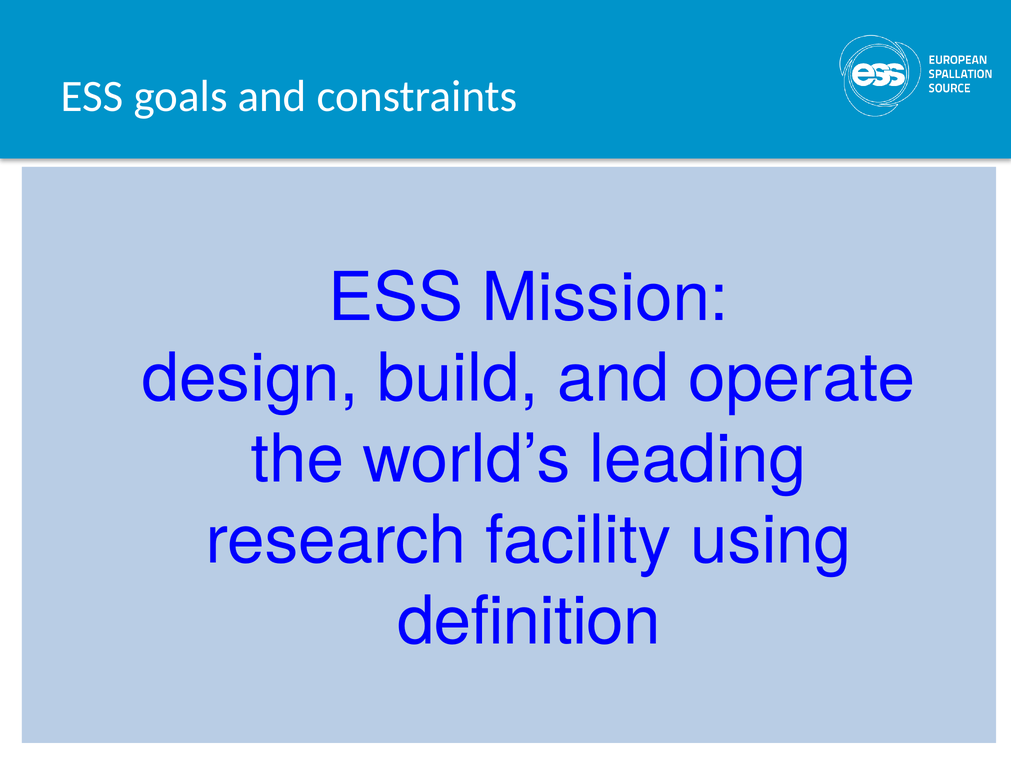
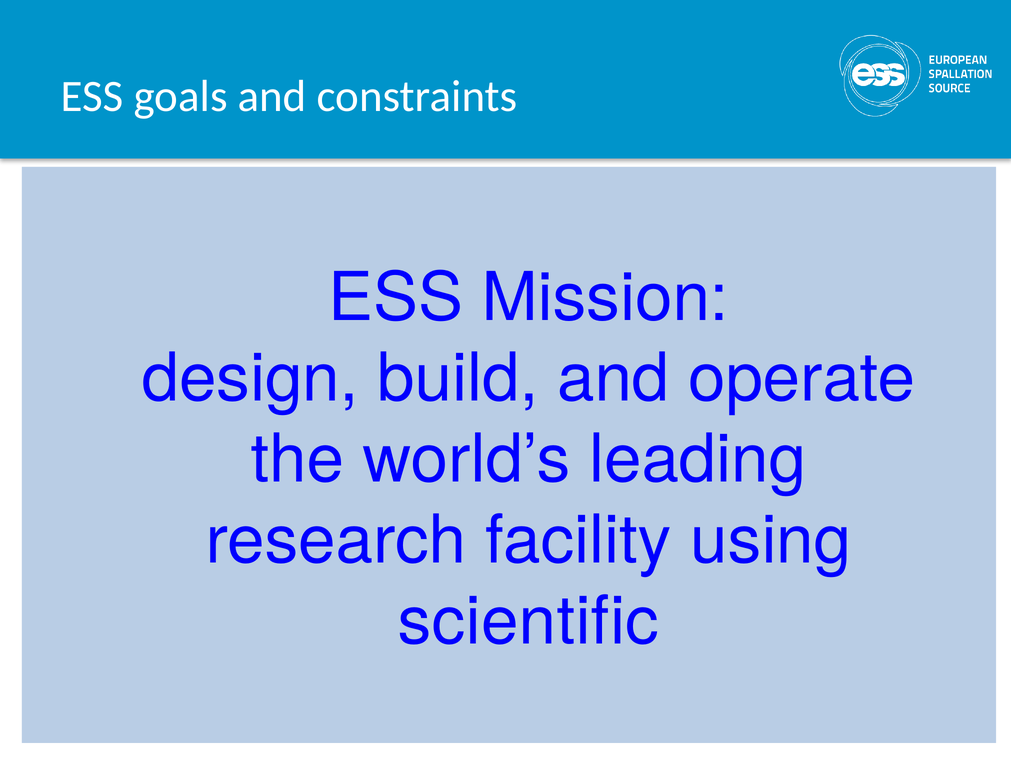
definition: definition -> scientific (528, 621)
